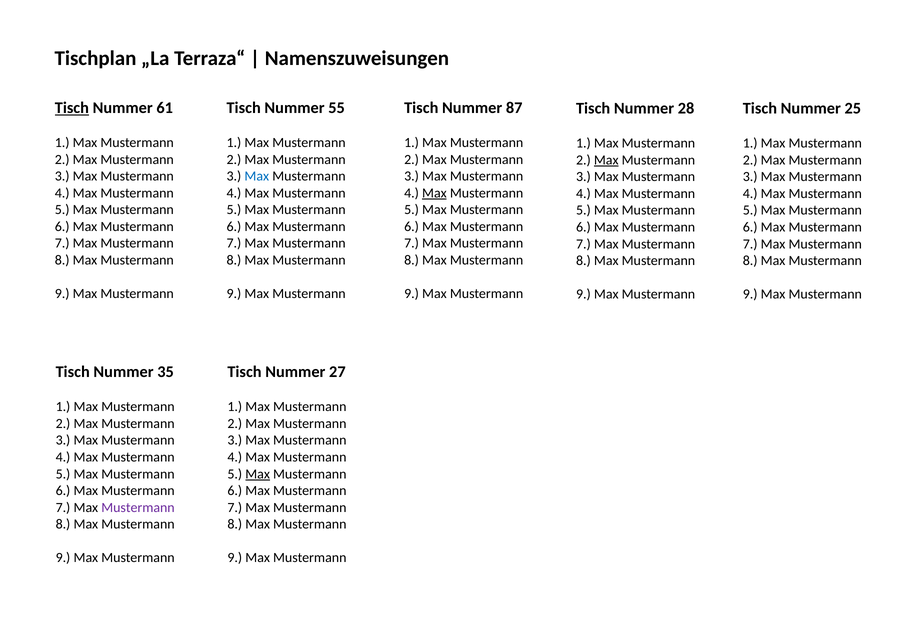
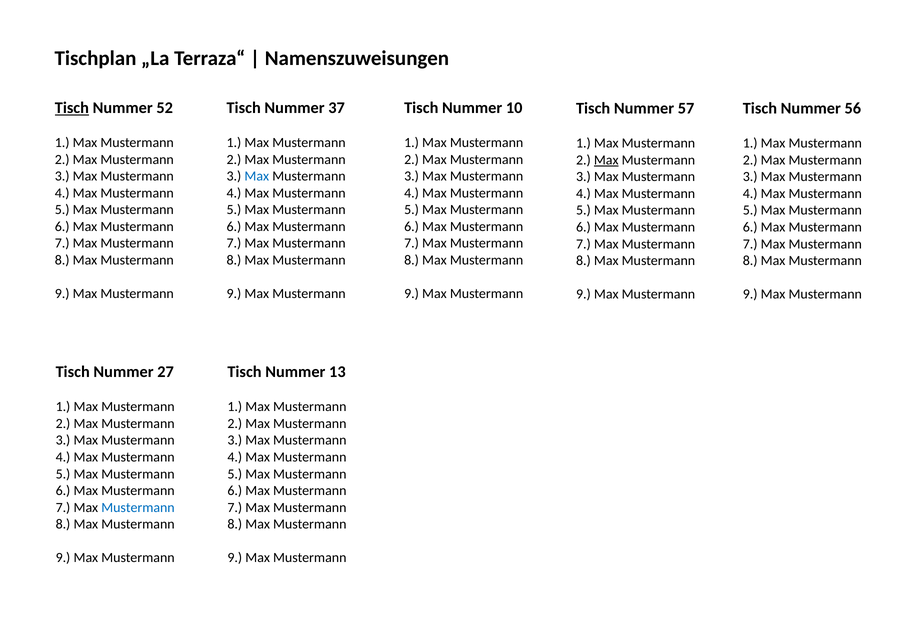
61: 61 -> 52 (165, 108)
55: 55 -> 37 (337, 108)
87: 87 -> 10 (514, 108)
28: 28 -> 57 (686, 109)
25: 25 -> 56 (853, 109)
Max underline: present -> none (434, 193)
35: 35 -> 27 (166, 372)
27: 27 -> 13 (337, 372)
Max underline: present -> none (258, 474)
Mustermann colour: purple -> blue (138, 508)
